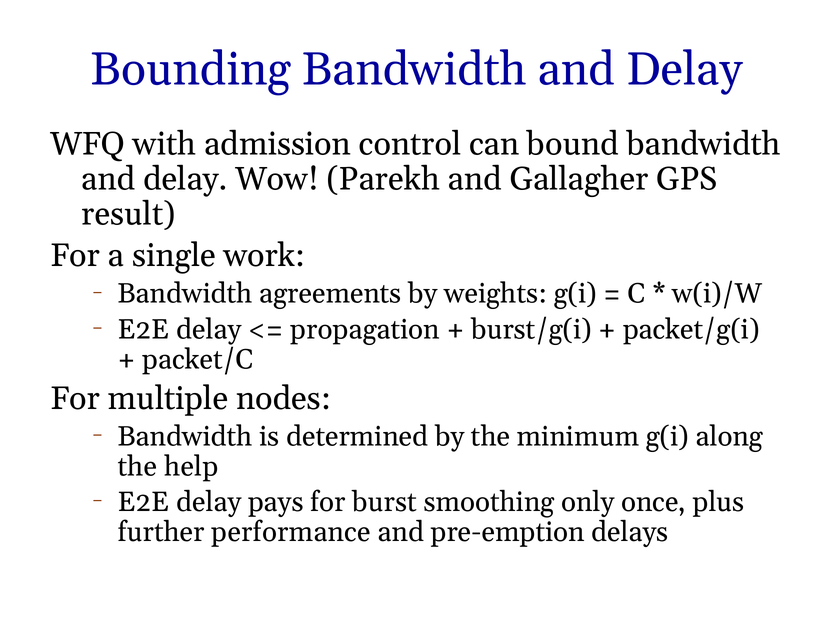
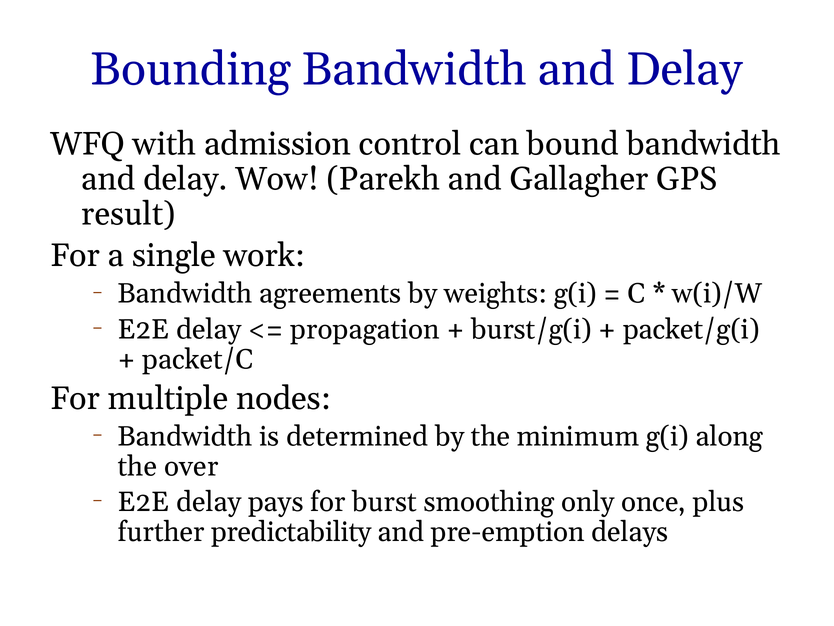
help: help -> over (191, 466)
performance: performance -> predictability (291, 532)
